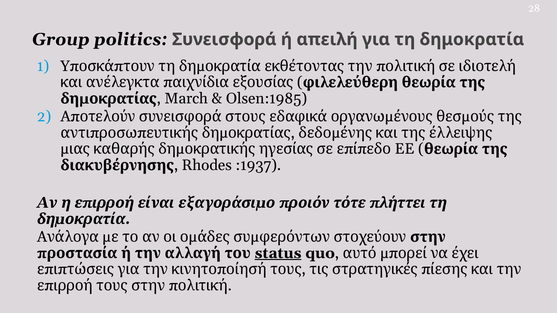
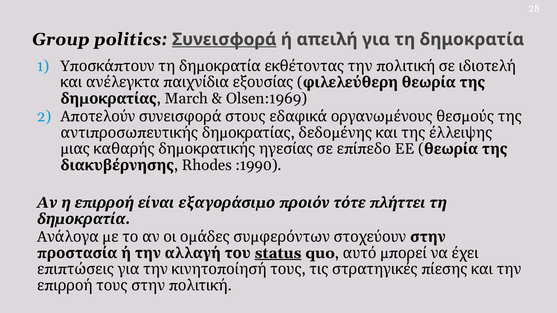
Συνεισφορά underline: none -> present (224, 39)
Olsen:1985: Olsen:1985 -> Olsen:1969 (266, 99)
:1937: :1937 -> :1990 (258, 165)
